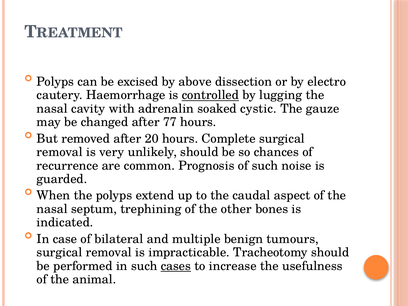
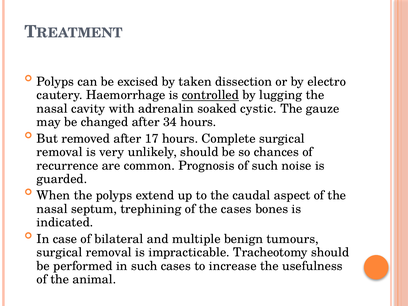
above: above -> taken (195, 82)
77: 77 -> 34 (170, 122)
20: 20 -> 17 (152, 139)
the other: other -> cases (236, 209)
cases underline: present -> none (176, 266)
